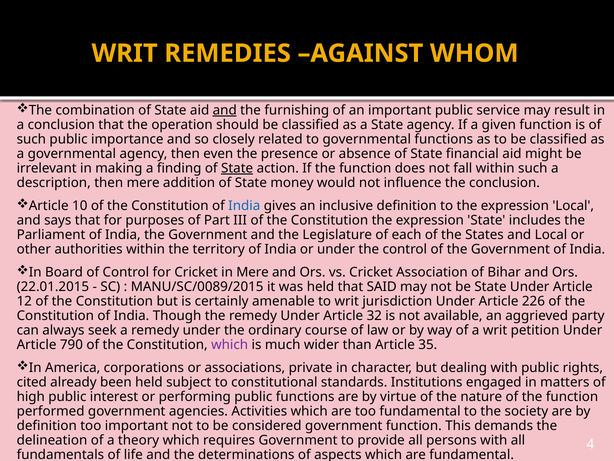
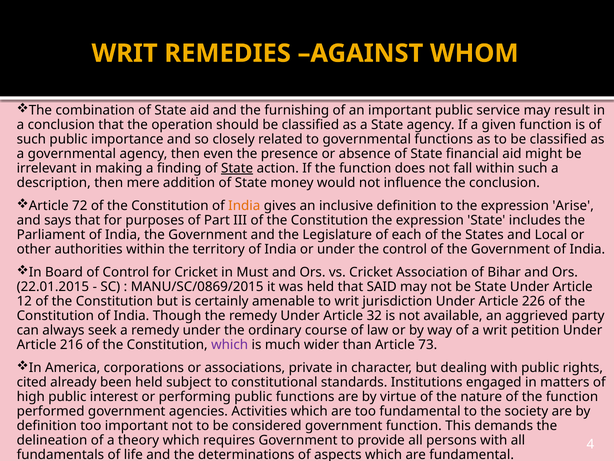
and underline: present -> none (225, 110)
10: 10 -> 72 (80, 206)
India colour: blue -> orange (244, 206)
expression Local: Local -> Arise (573, 206)
in Mere: Mere -> Must (252, 272)
MANU/SC/0089/2015: MANU/SC/0089/2015 -> MANU/SC/0869/2015 (197, 287)
790: 790 -> 216 (71, 344)
35: 35 -> 73 (428, 344)
